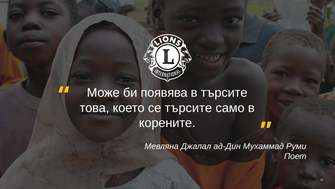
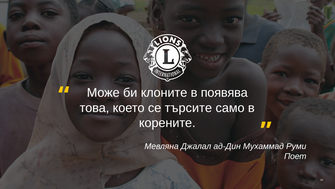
появява: появява -> клоните (164, 92)
в търсите: търсите -> появява (224, 92)
